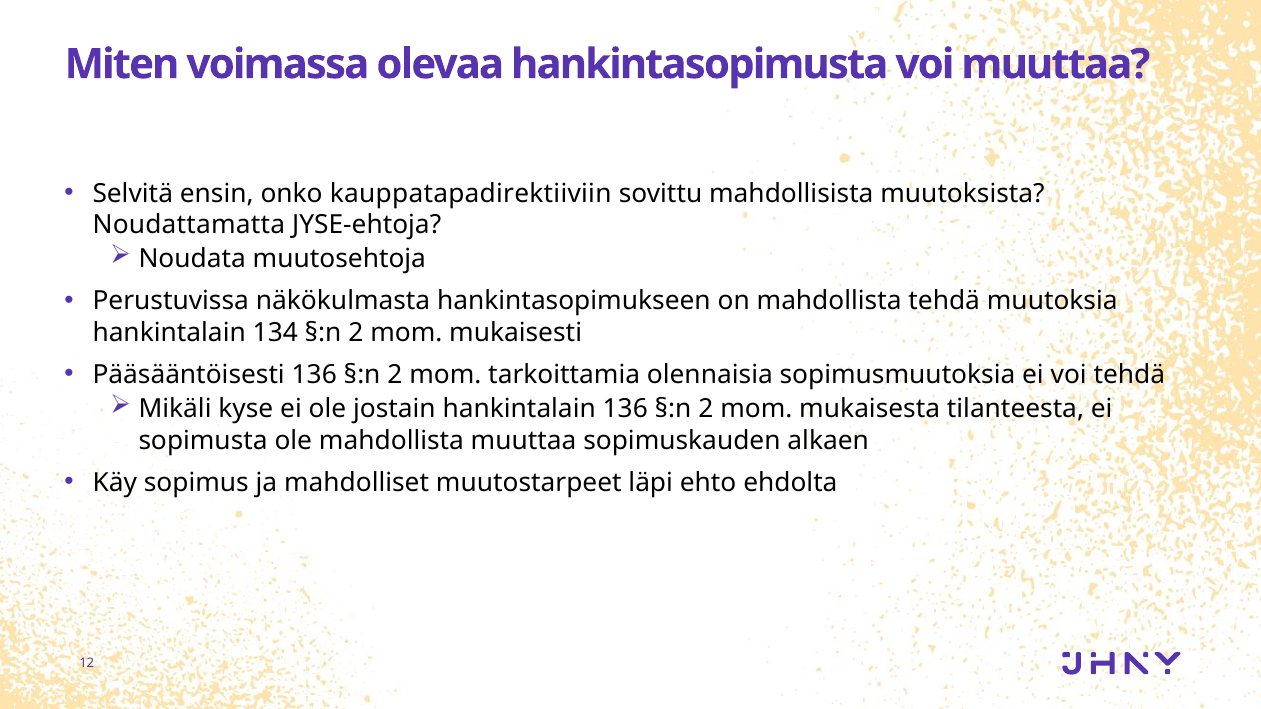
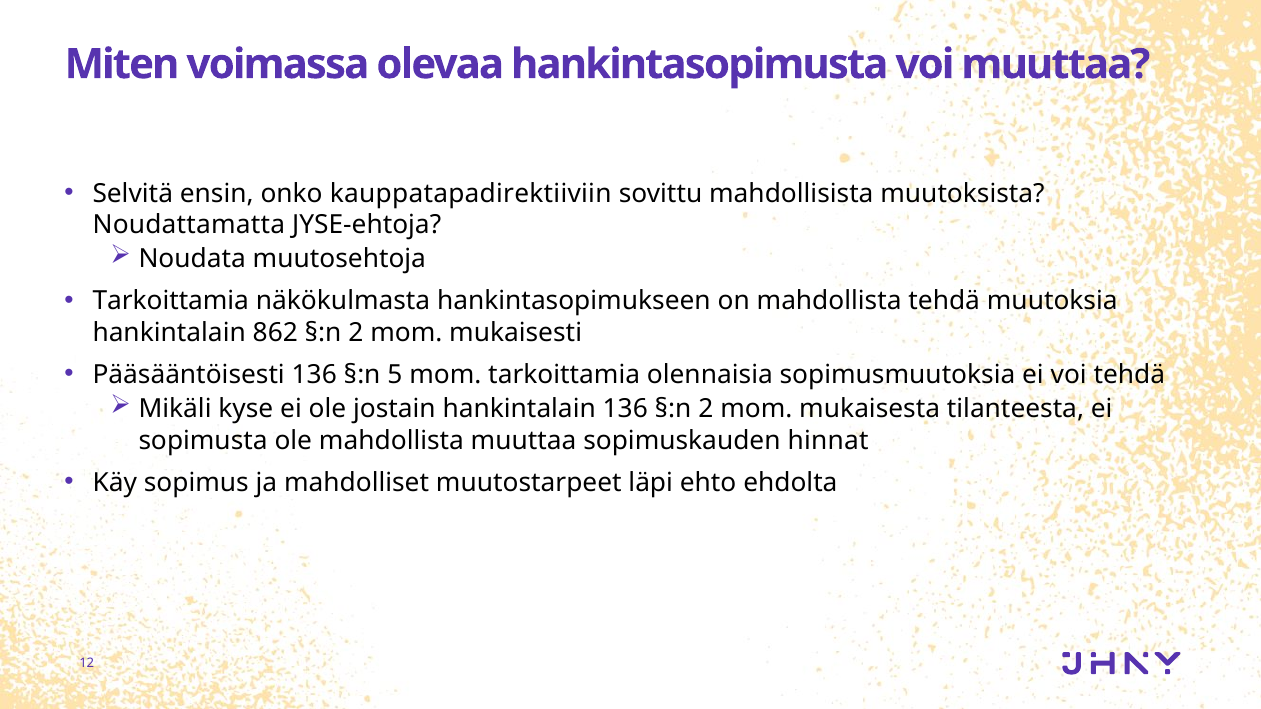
Perustuvissa: Perustuvissa -> Tarkoittamia (171, 301)
134: 134 -> 862 (275, 333)
Pääsääntöisesti 136 §:n 2: 2 -> 5 (395, 375)
alkaen: alkaen -> hinnat (828, 441)
